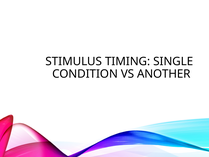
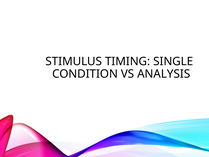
ANOTHER: ANOTHER -> ANALYSIS (164, 74)
